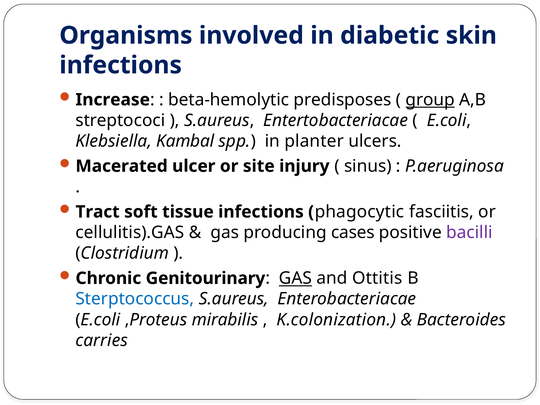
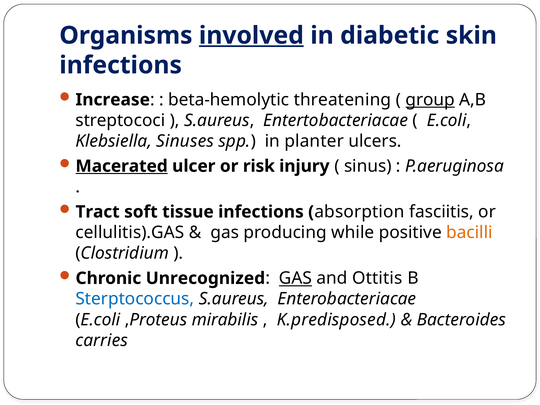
involved underline: none -> present (251, 35)
predisposes: predisposes -> threatening (342, 100)
Kambal: Kambal -> Sinuses (185, 141)
Macerated underline: none -> present (122, 166)
site: site -> risk (259, 166)
phagocytic: phagocytic -> absorption (359, 212)
cases: cases -> while (353, 233)
bacilli colour: purple -> orange (469, 233)
Genitourinary: Genitourinary -> Unrecognized (205, 278)
K.colonization: K.colonization -> K.predisposed (336, 320)
